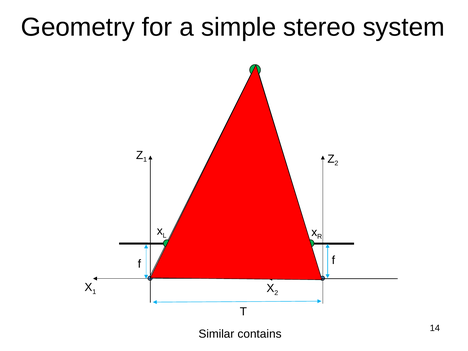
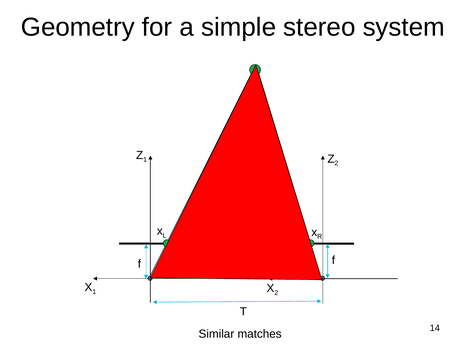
contains: contains -> matches (260, 334)
